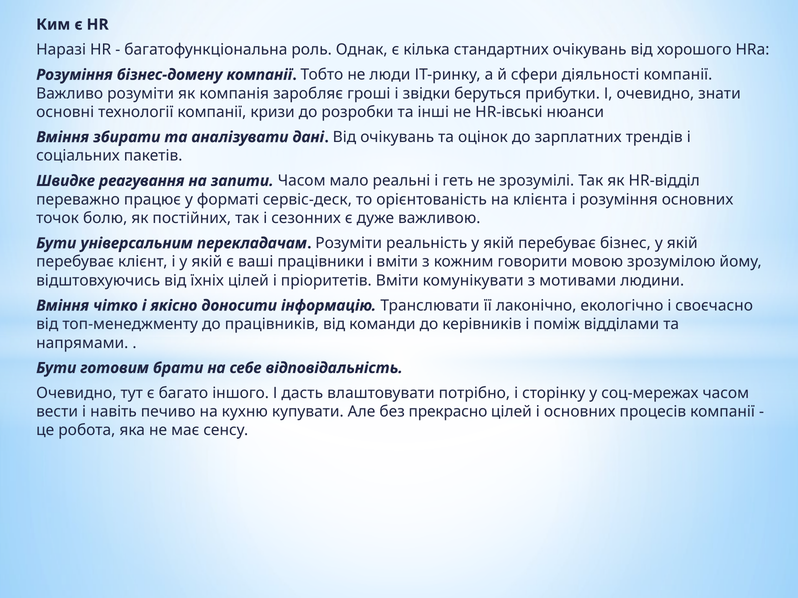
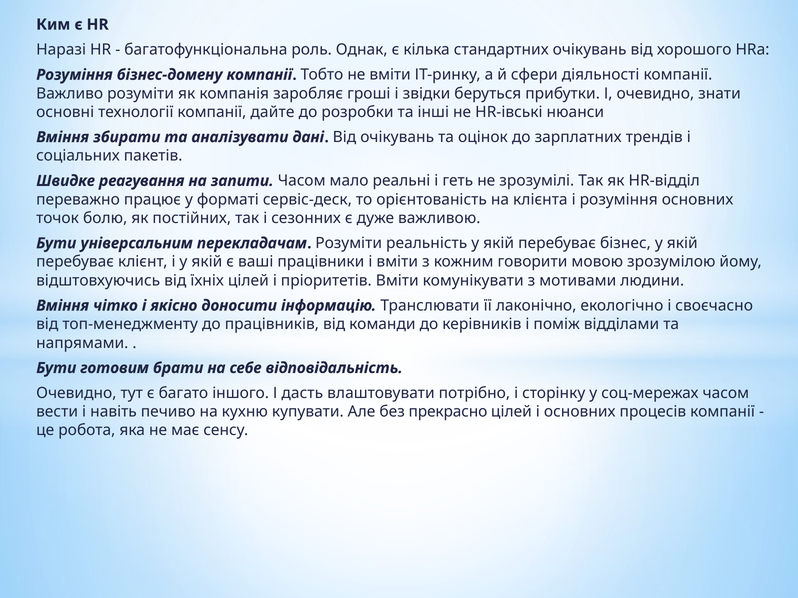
не люди: люди -> вміти (390, 75)
кризи: кризи -> дайте (272, 112)
